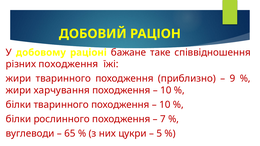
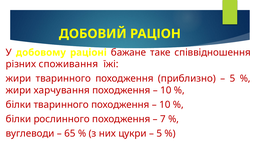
різних походження: походження -> споживання (68, 64)
9: 9 -> 5 (233, 79)
